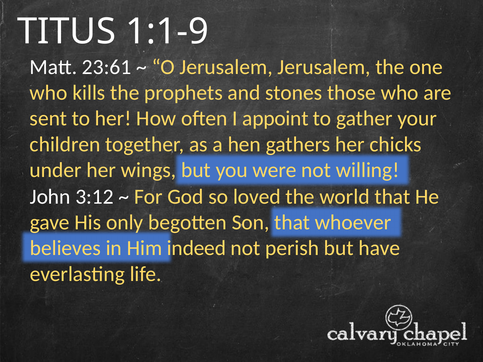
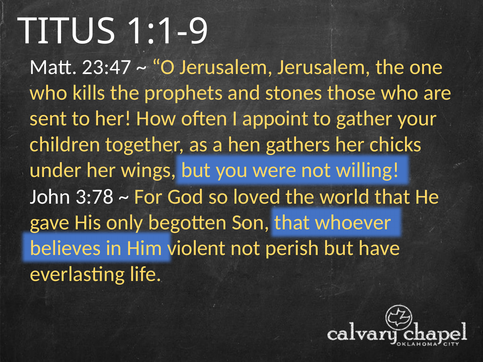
23:61: 23:61 -> 23:47 (107, 67)
3:12: 3:12 -> 3:78 (95, 197)
indeed: indeed -> violent (196, 248)
